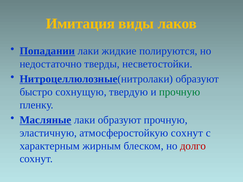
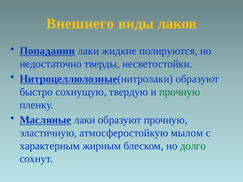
Имитация: Имитация -> Внешнего (80, 24)
атмосферостойкую сохнут: сохнут -> мылом (187, 133)
долго colour: red -> green (193, 146)
